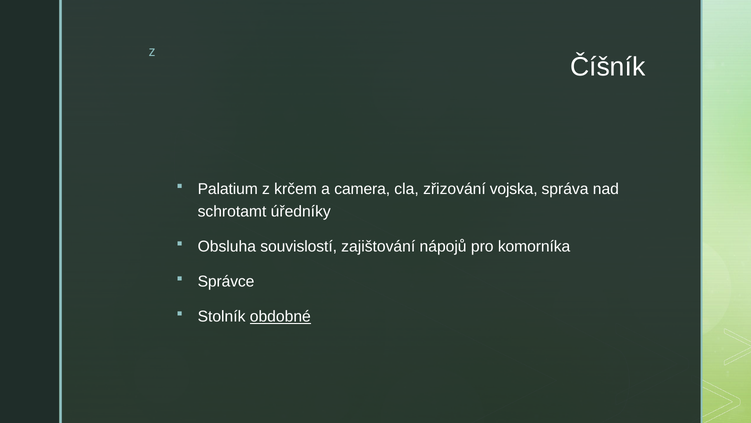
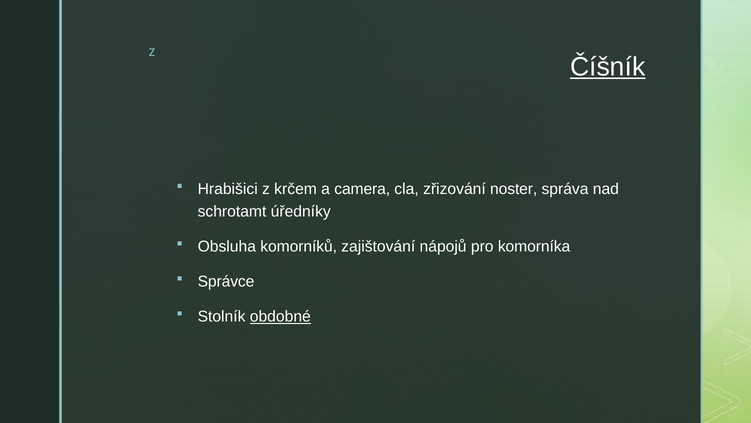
Číšník underline: none -> present (608, 67)
Palatium: Palatium -> Hrabišici (228, 189)
vojska: vojska -> noster (514, 189)
souvislostí: souvislostí -> komorníků (299, 246)
